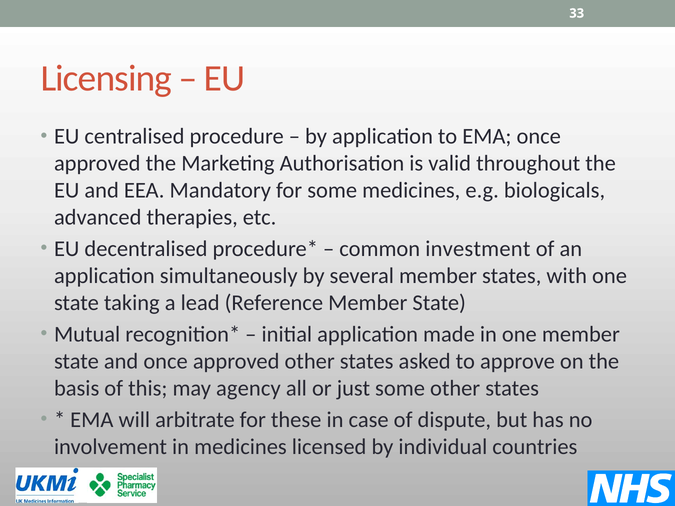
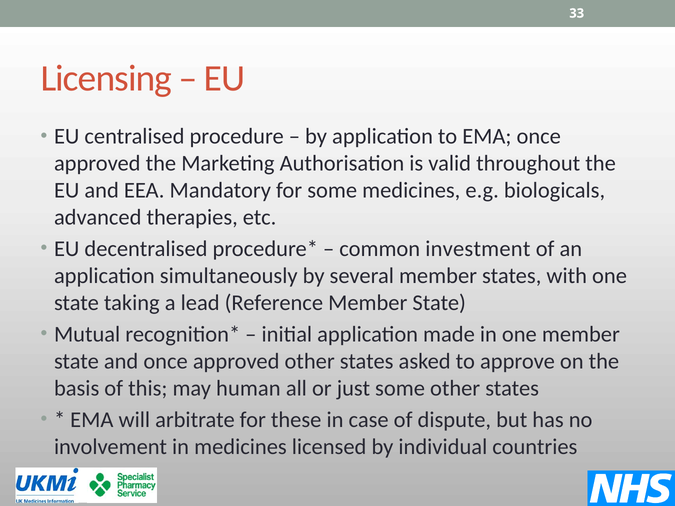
agency: agency -> human (248, 389)
